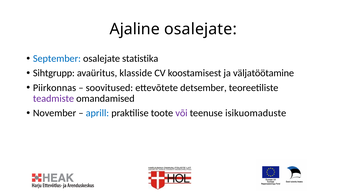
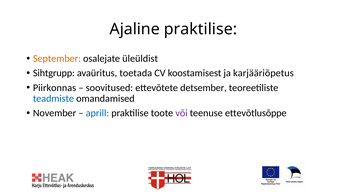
Ajaline osalejate: osalejate -> praktilise (201, 29)
September colour: blue -> orange (57, 59)
statistika: statistika -> üleüldist (140, 59)
klasside: klasside -> toetada (136, 73)
väljatöötamine: väljatöötamine -> karjääriõpetus (263, 73)
teadmiste colour: purple -> blue (53, 99)
isikuomaduste: isikuomaduste -> ettevõtlusõppe (256, 113)
